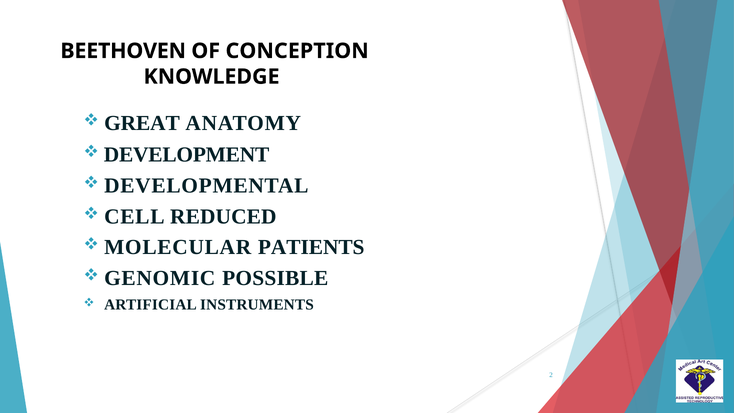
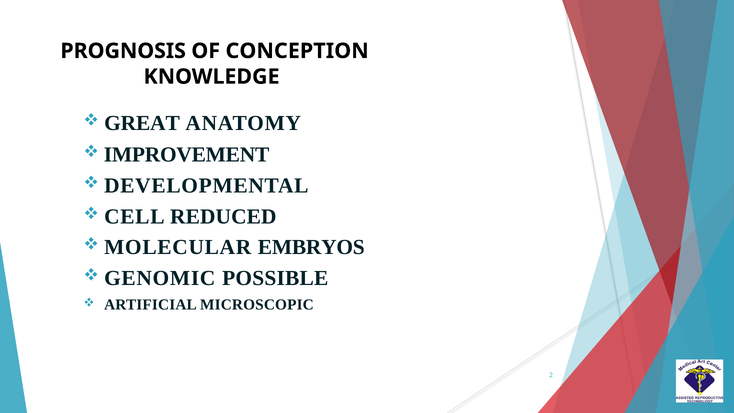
BEETHOVEN: BEETHOVEN -> PROGNOSIS (123, 51)
DEVELOPMENT: DEVELOPMENT -> IMPROVEMENT (187, 155)
PATIENTS: PATIENTS -> EMBRYOS (311, 247)
INSTRUMENTS: INSTRUMENTS -> MICROSCOPIC (257, 305)
